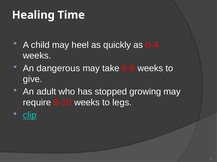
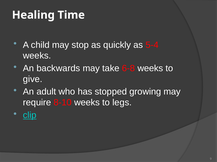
heel: heel -> stop (80, 45)
0-4: 0-4 -> 5-4 (152, 45)
dangerous: dangerous -> backwards (58, 69)
